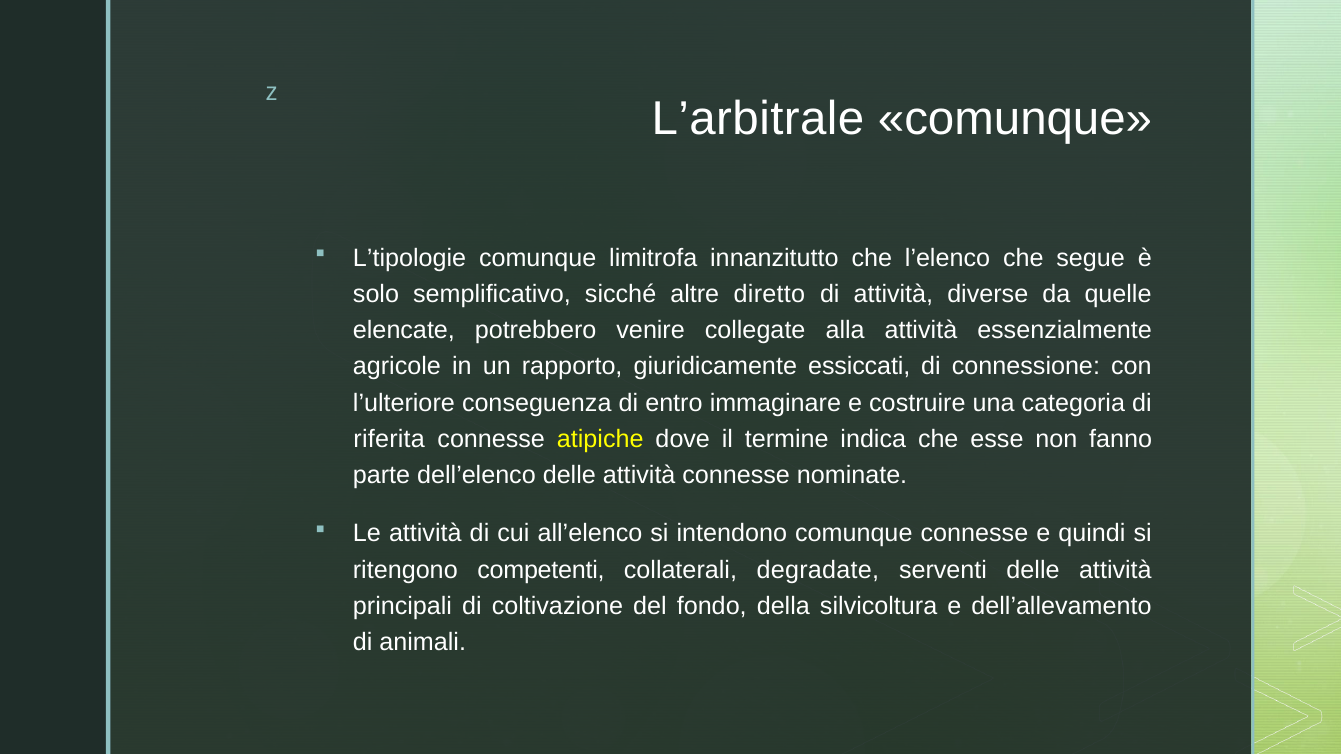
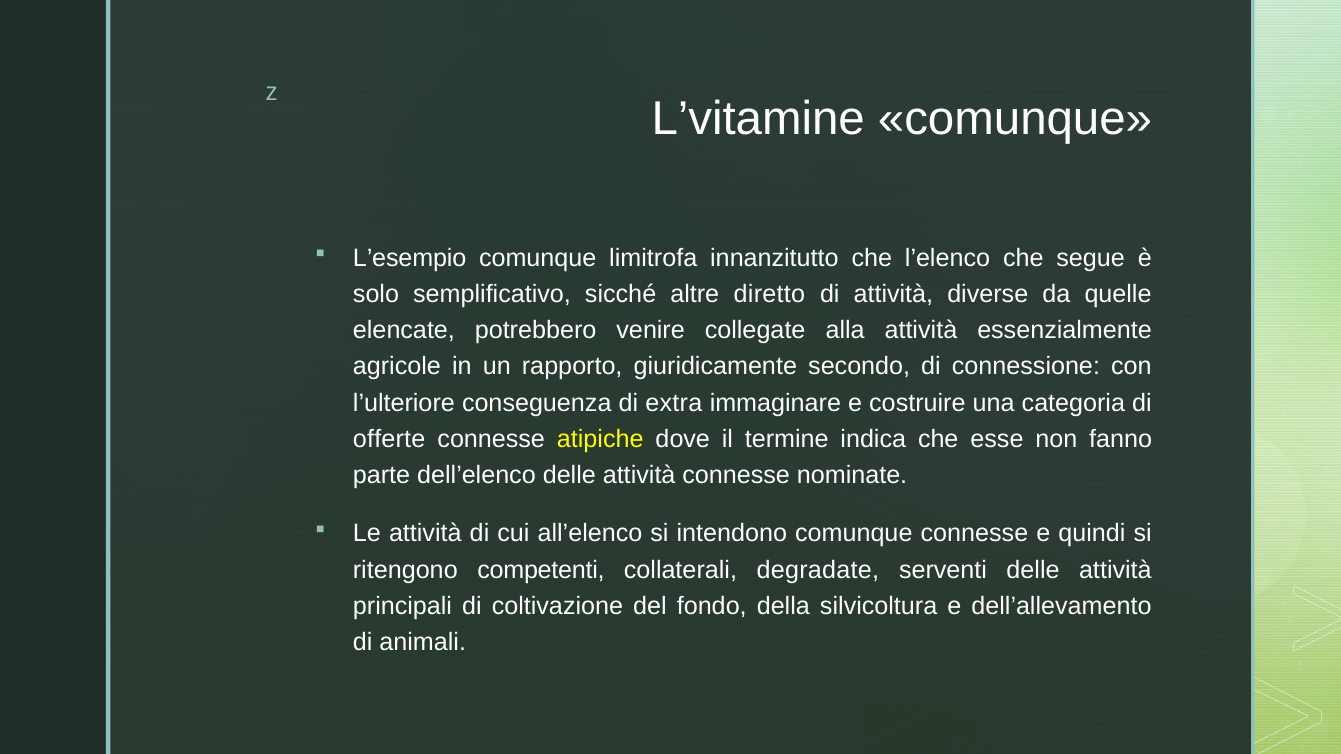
L’arbitrale: L’arbitrale -> L’vitamine (758, 119)
L’tipologie: L’tipologie -> L’esempio (410, 258)
essiccati: essiccati -> secondo (859, 367)
entro: entro -> extra (674, 403)
riferita: riferita -> offerte (389, 439)
